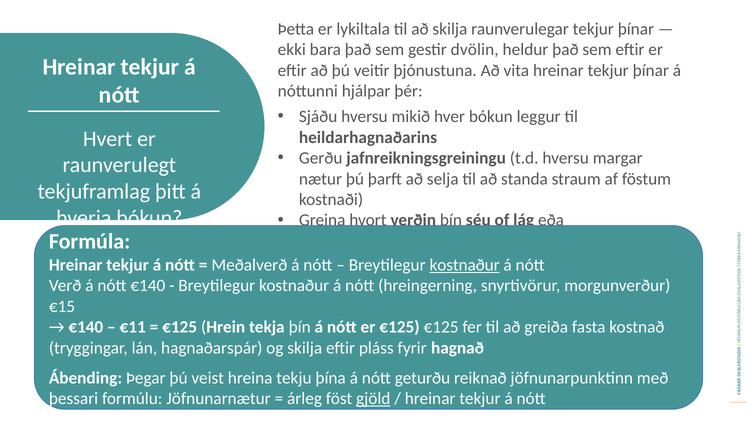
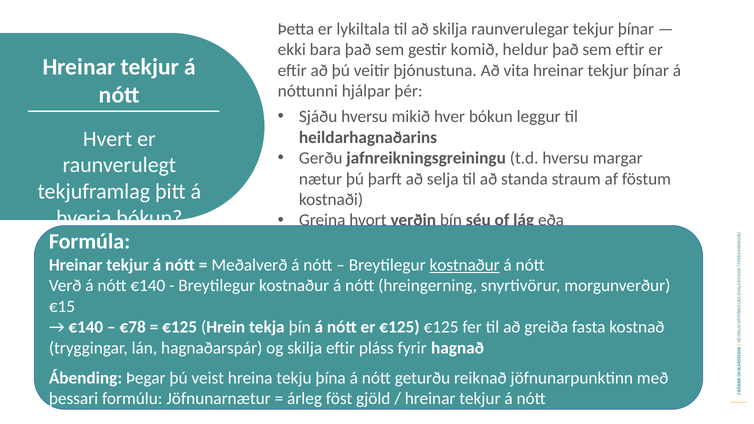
dvölin: dvölin -> komið (475, 50)
€11: €11 -> €78 (133, 327)
gjöld underline: present -> none (373, 399)
